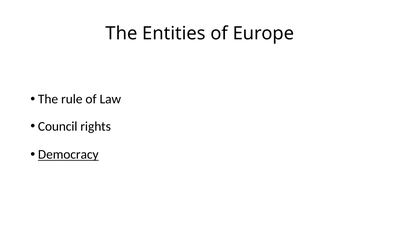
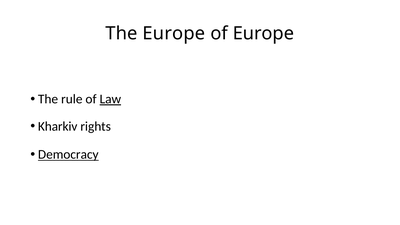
The Entities: Entities -> Europe (174, 34)
Law underline: none -> present (110, 99)
Council: Council -> Kharkiv (58, 126)
